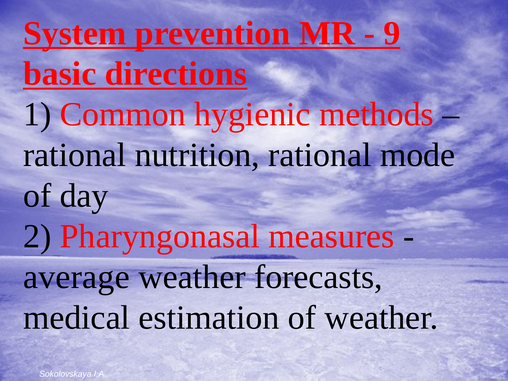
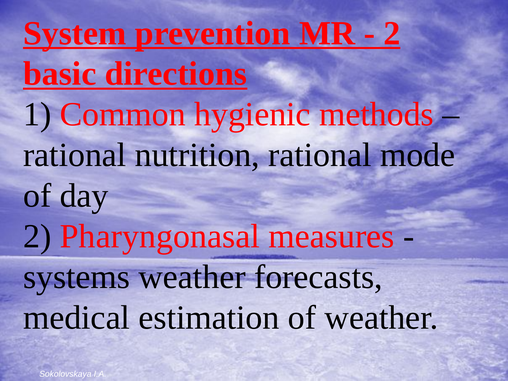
9: 9 -> 2 (392, 33)
average: average -> systems (77, 277)
